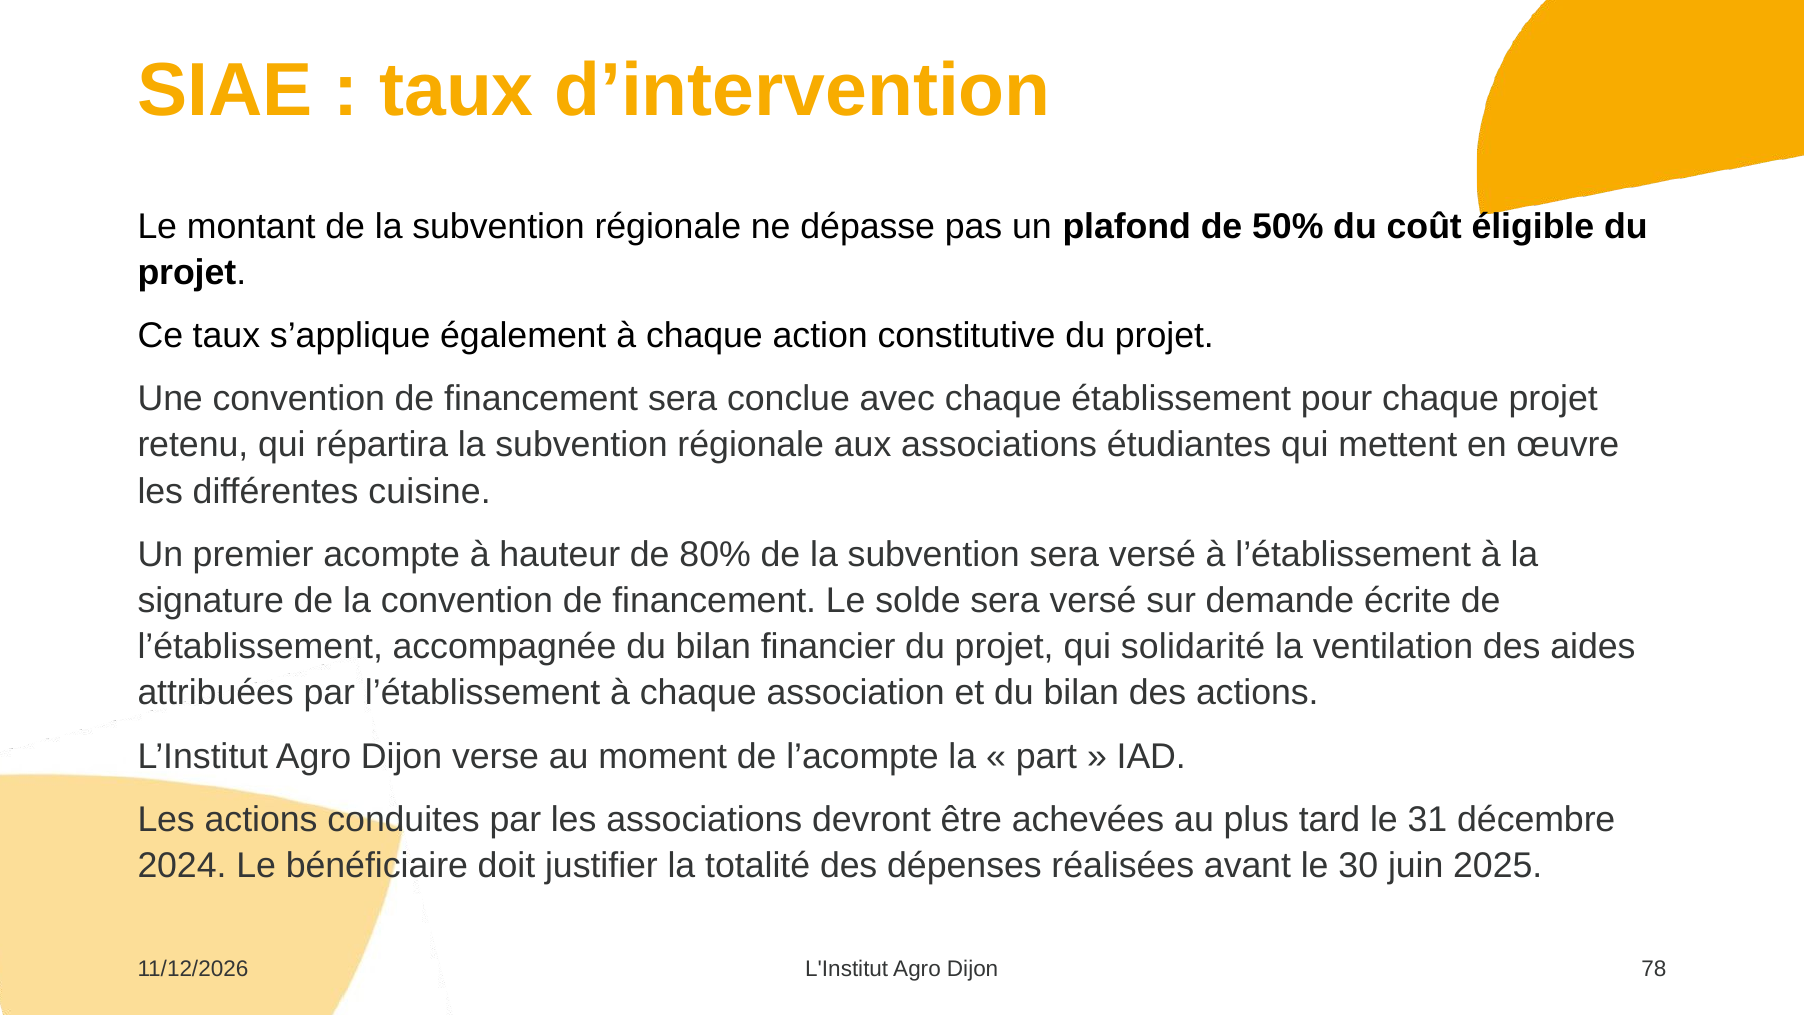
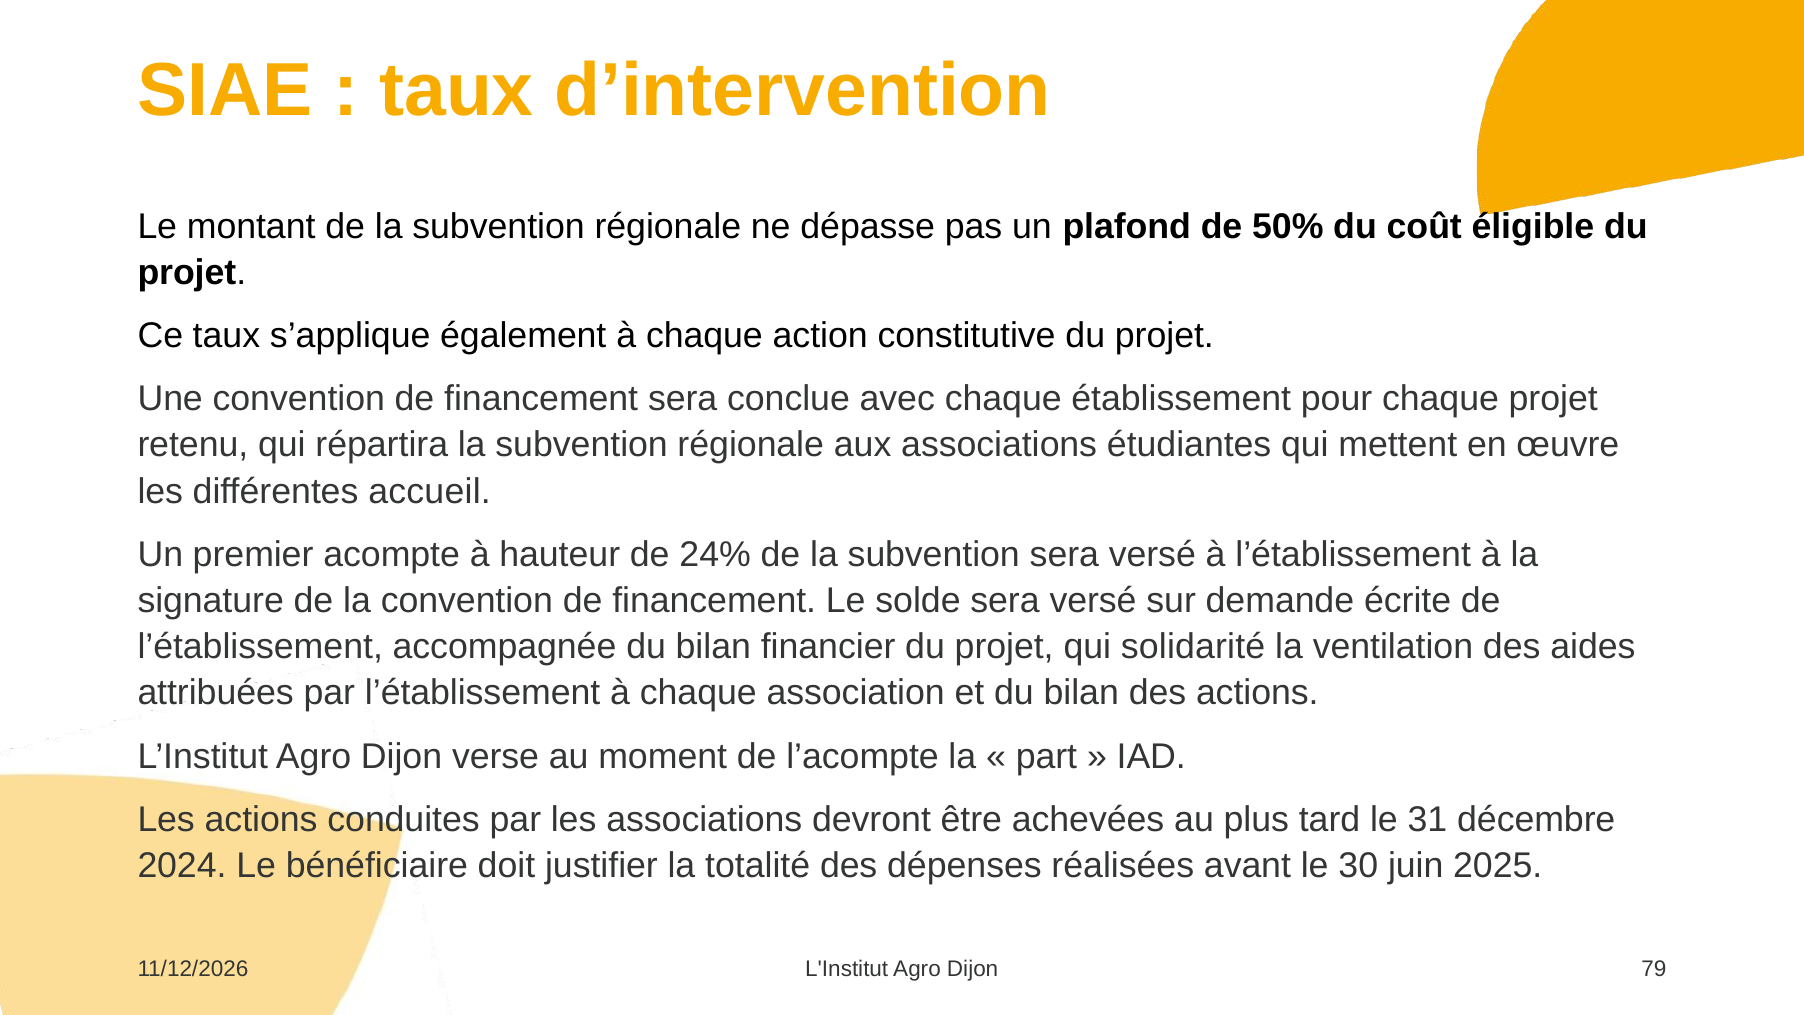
cuisine: cuisine -> accueil (430, 491)
80%: 80% -> 24% (715, 554)
78: 78 -> 79 (1654, 969)
